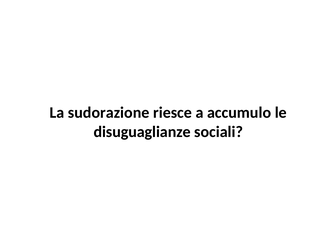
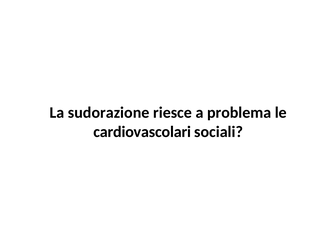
accumulo: accumulo -> problema (239, 113)
disuguaglianze: disuguaglianze -> cardiovascolari (142, 132)
